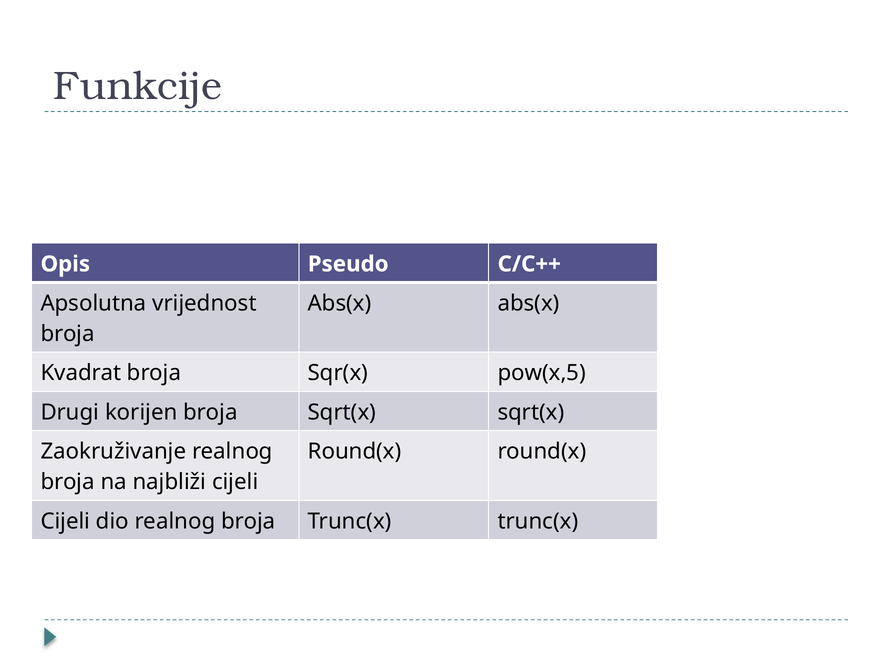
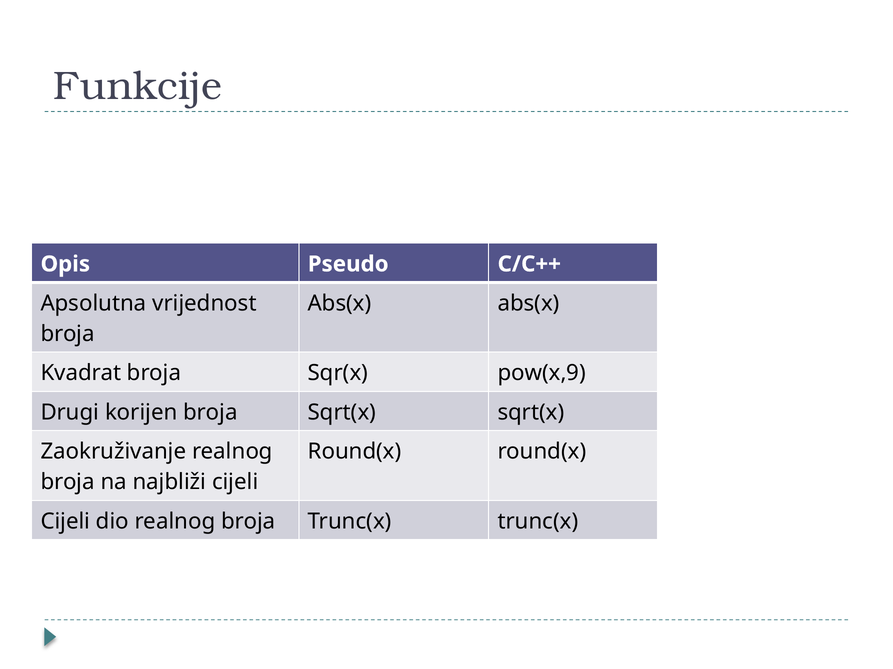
pow(x,5: pow(x,5 -> pow(x,9 (542, 373)
